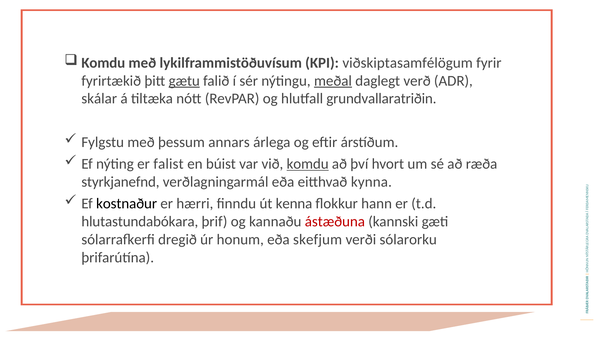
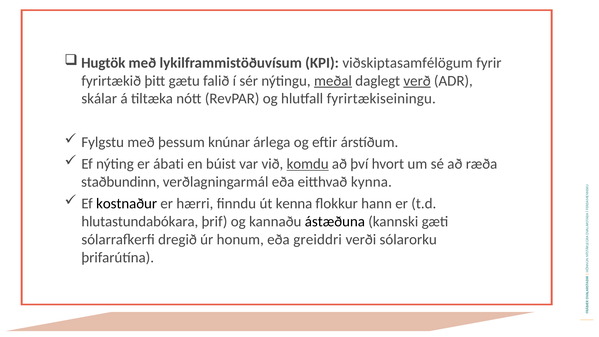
Komdu: Komdu -> Hugtök (103, 63)
gætu underline: present -> none (184, 81)
verð underline: none -> present (417, 81)
grundvallaratriðin: grundvallaratriðin -> fyrirtækiseiningu (381, 99)
annars: annars -> knúnar (229, 142)
falist: falist -> ábati (169, 164)
styrkjanefnd: styrkjanefnd -> staðbundinn (120, 182)
ástæðuna colour: red -> black (335, 222)
skefjum: skefjum -> greiddri (318, 239)
